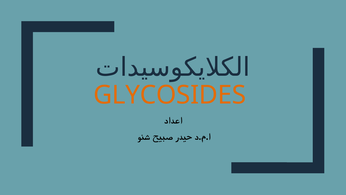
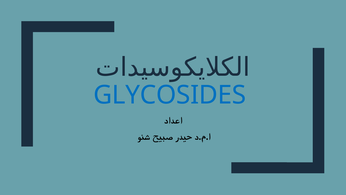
GLYCOSIDES colour: orange -> blue (170, 95)
